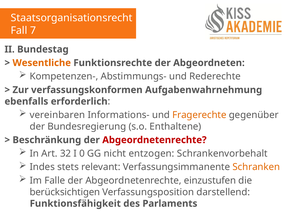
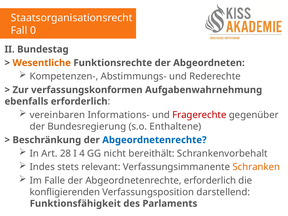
7: 7 -> 0 (33, 30)
Fragerechte colour: orange -> red (199, 115)
Abgeordnetenrechte colour: red -> blue (154, 140)
32: 32 -> 28 (65, 153)
0: 0 -> 4 (82, 153)
entzogen: entzogen -> bereithält (152, 153)
Abgeordnetenrechte einzustufen: einzustufen -> erforderlich (210, 181)
berücksichtigen: berücksichtigen -> konfligierenden (65, 192)
